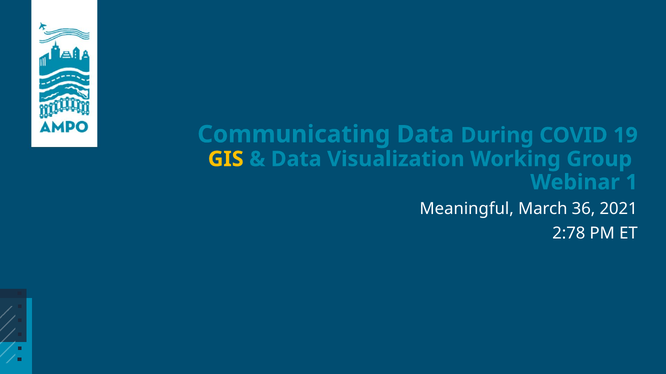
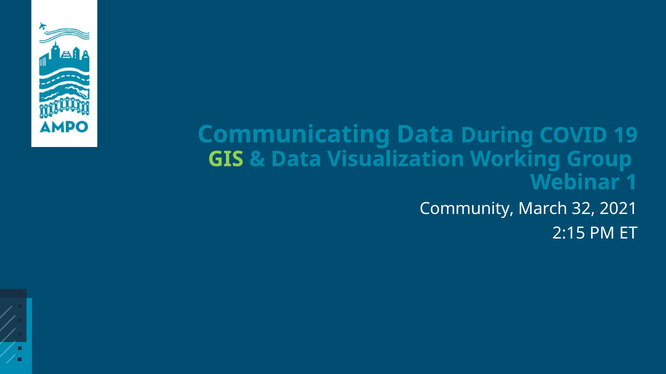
GIS colour: yellow -> light green (226, 159)
Meaningful: Meaningful -> Community (467, 209)
36: 36 -> 32 (583, 209)
2:78: 2:78 -> 2:15 (569, 234)
